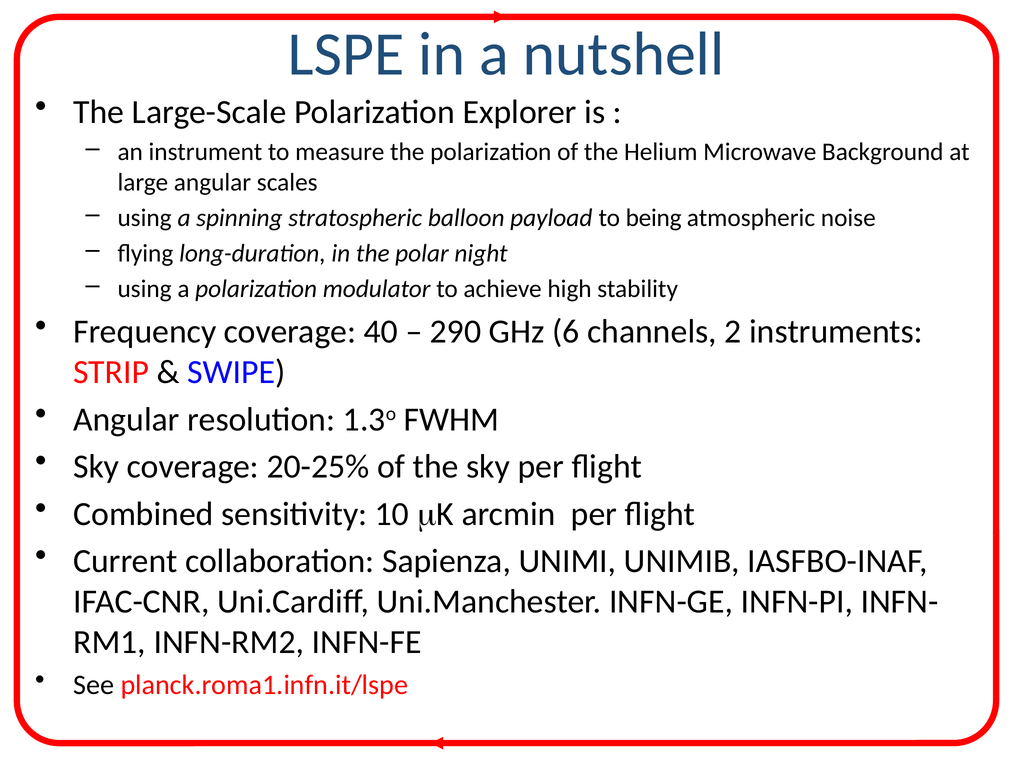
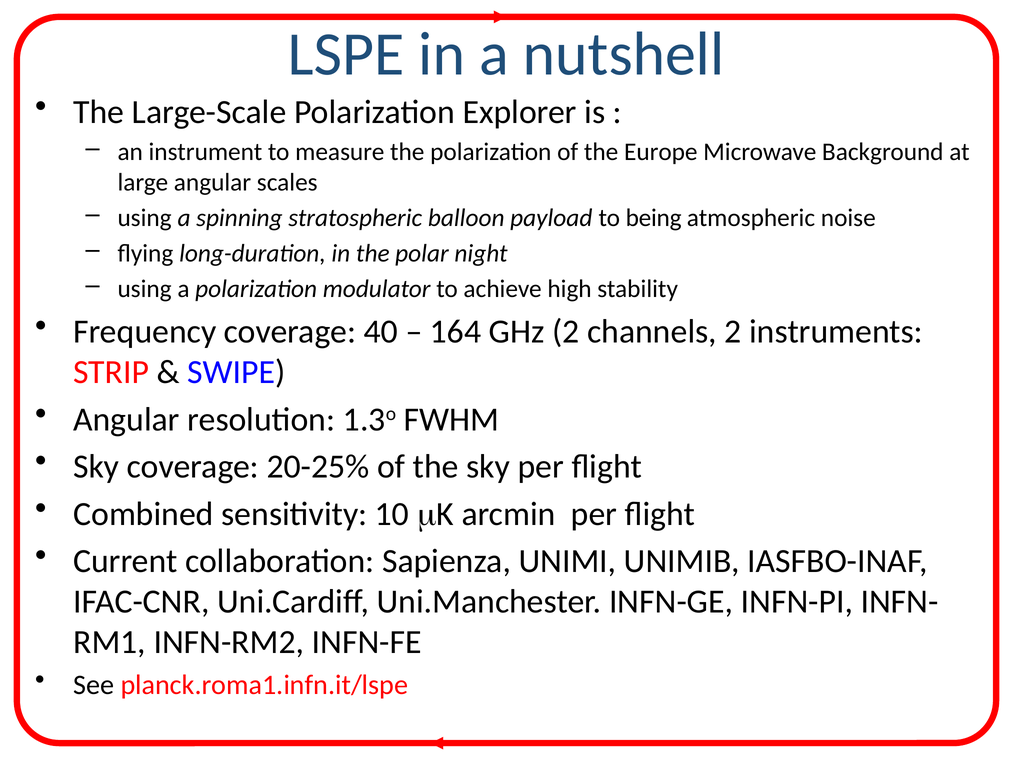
Helium: Helium -> Europe (661, 152)
290: 290 -> 164 (456, 332)
GHz 6: 6 -> 2 (566, 332)
